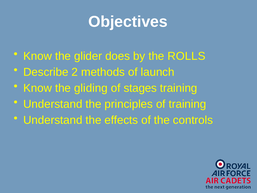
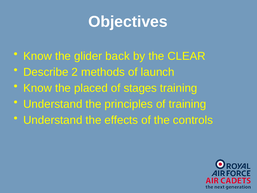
does: does -> back (118, 56)
ROLLS: ROLLS -> CLEAR (187, 56)
gliding: gliding -> placed (91, 88)
